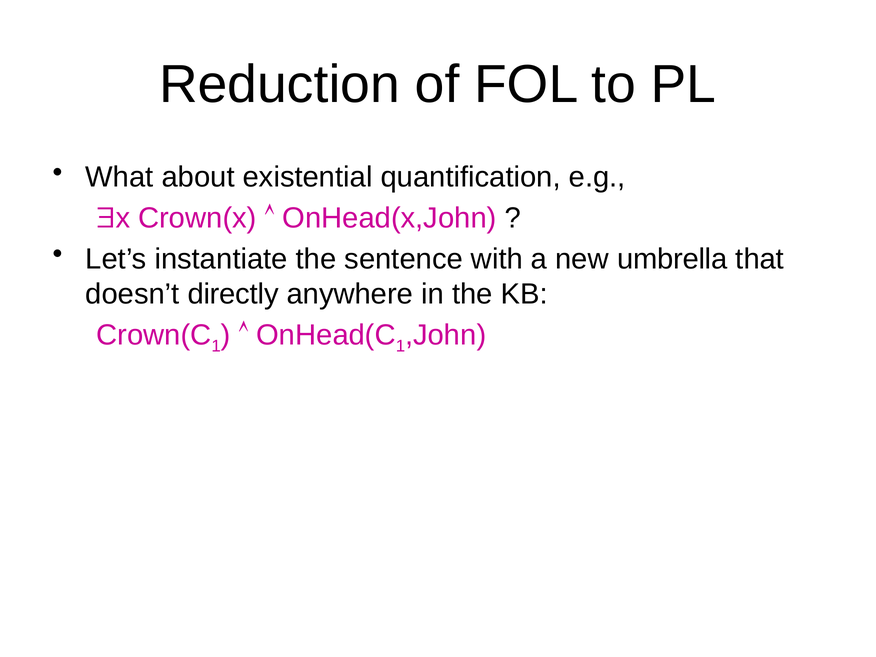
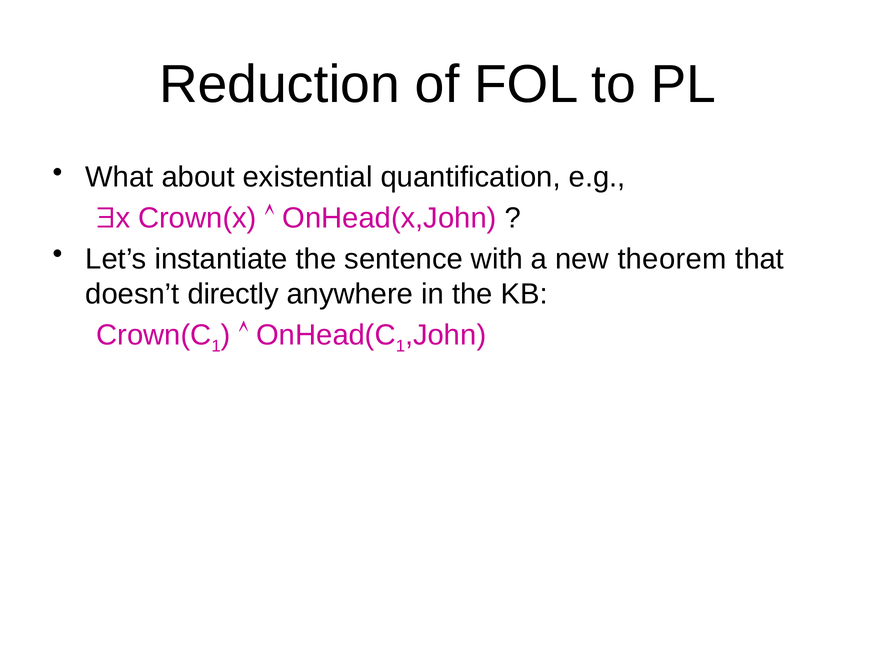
umbrella: umbrella -> theorem (672, 259)
